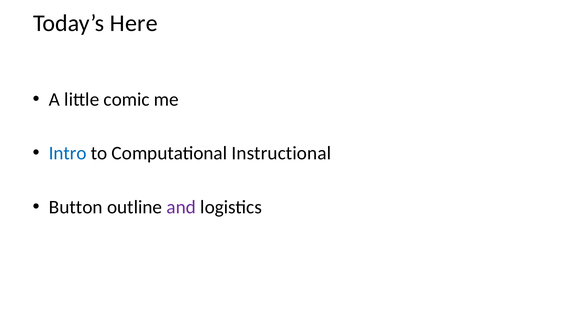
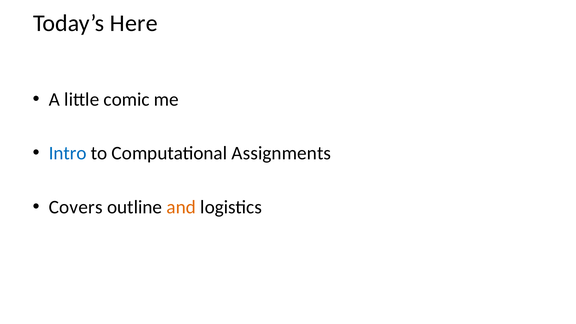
Instructional: Instructional -> Assignments (281, 153)
Button: Button -> Covers (76, 207)
and colour: purple -> orange (181, 207)
